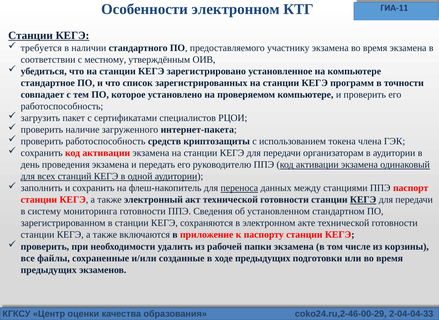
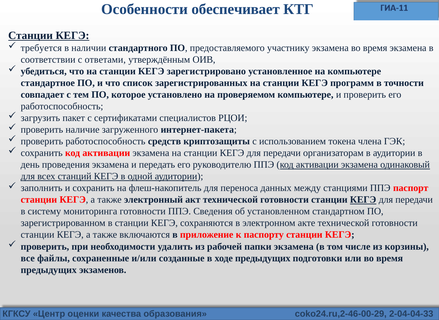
Особенности электронном: электронном -> обеспечивает (236, 9)
местному: местному -> ответами (105, 60)
переноса underline: present -> none (239, 188)
